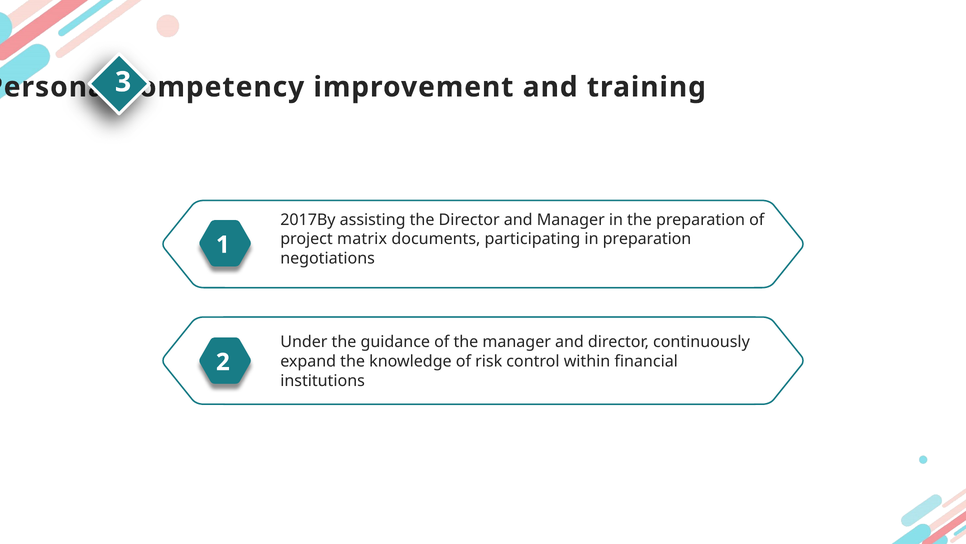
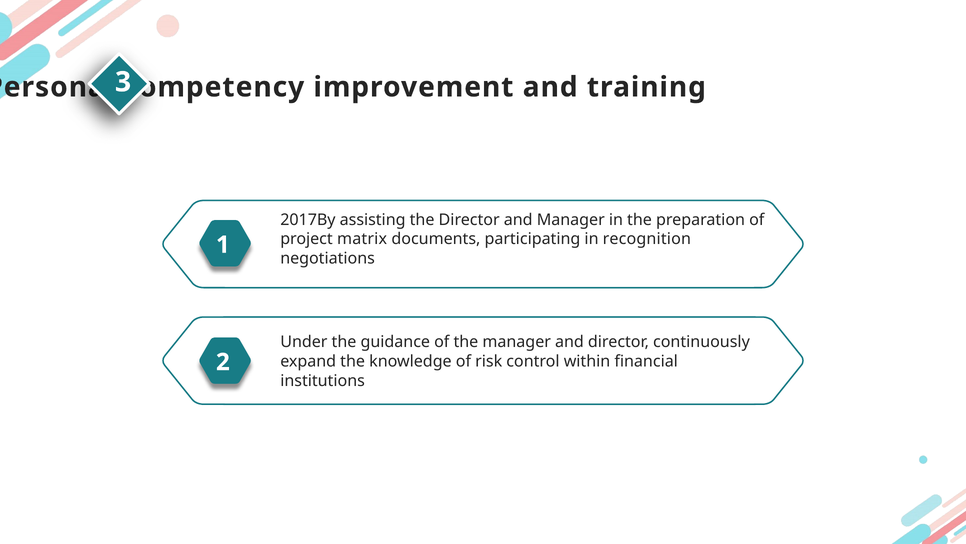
in preparation: preparation -> recognition (647, 239)
